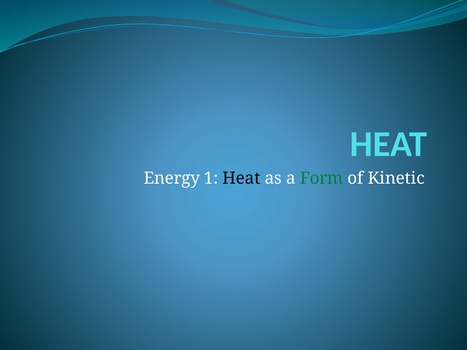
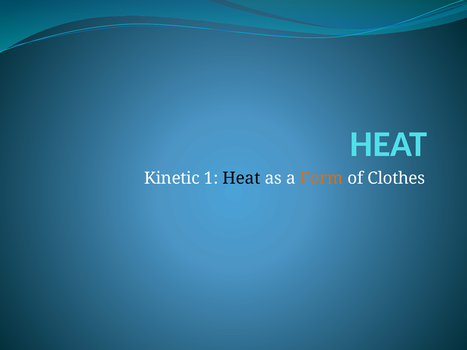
Energy: Energy -> Kinetic (172, 178)
Form colour: green -> orange (322, 178)
Kinetic: Kinetic -> Clothes (396, 178)
